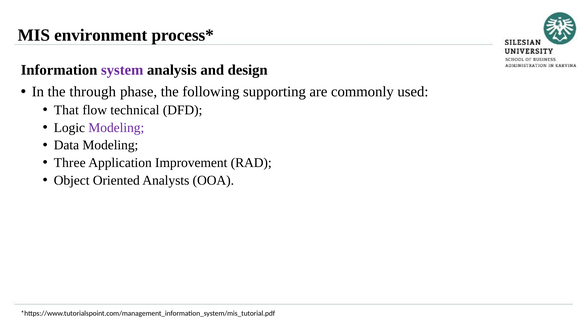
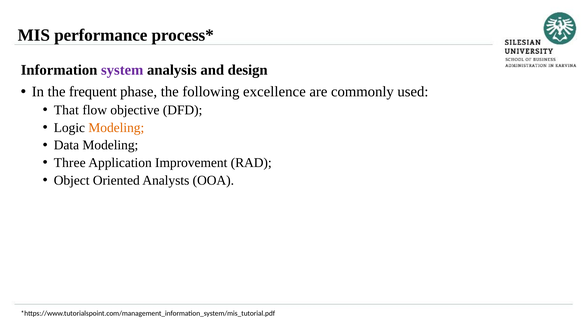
environment: environment -> performance (101, 35)
through: through -> frequent (93, 92)
supporting: supporting -> excellence (274, 92)
technical: technical -> objective (135, 110)
Modeling colour: purple -> orange (116, 128)
